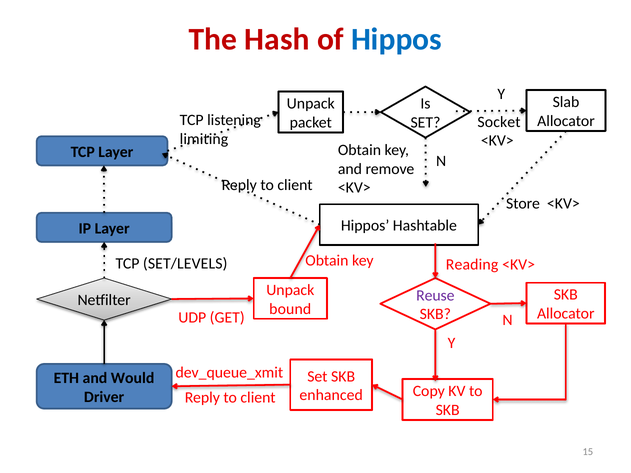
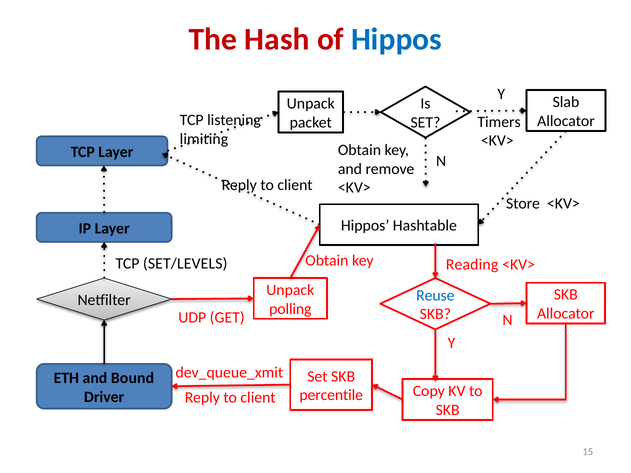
Socket: Socket -> Timers (499, 122)
Reuse colour: purple -> blue (435, 295)
bound: bound -> polling (290, 309)
Would: Would -> Bound (133, 378)
enhanced: enhanced -> percentile (331, 395)
